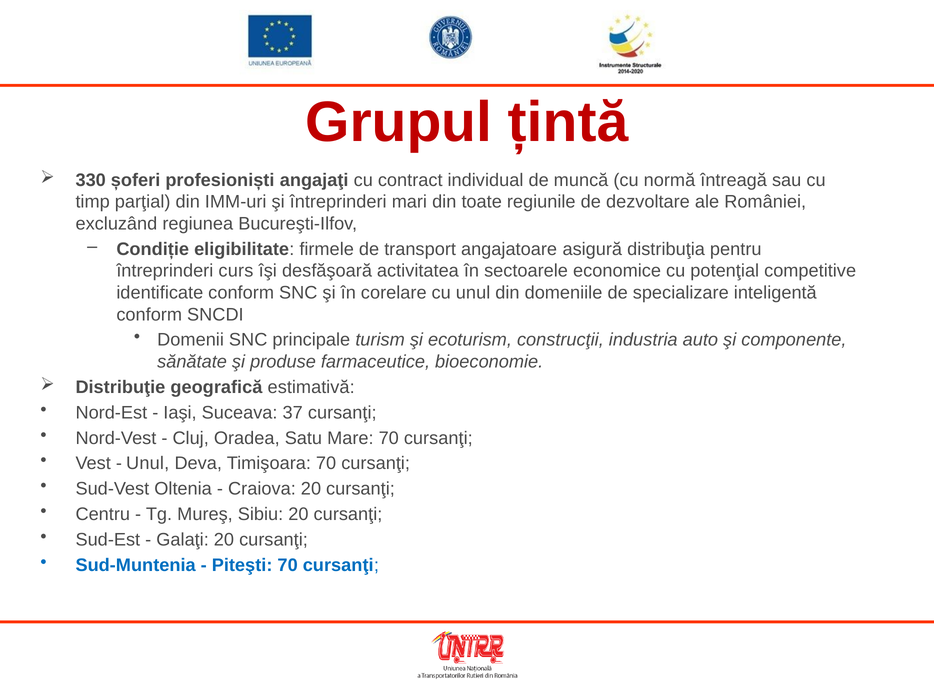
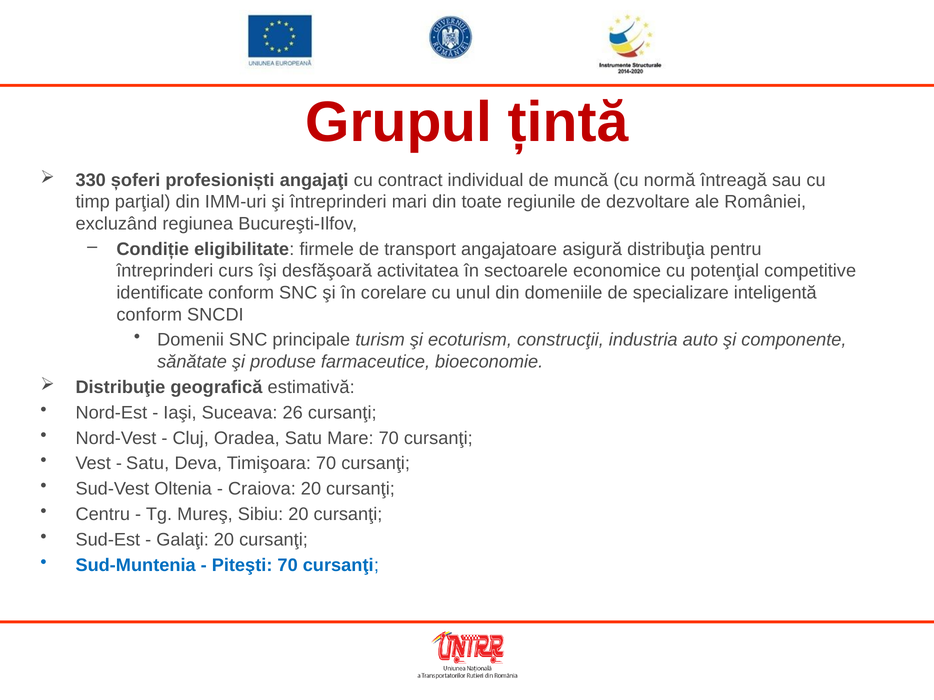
37: 37 -> 26 (293, 413)
Unul: Unul -> Satu (148, 464)
